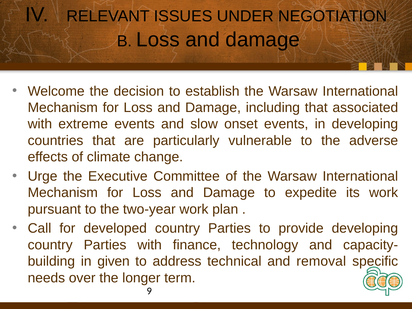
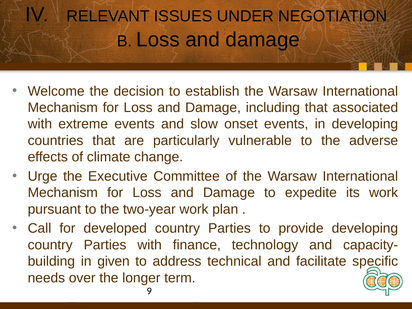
removal: removal -> facilitate (321, 261)
